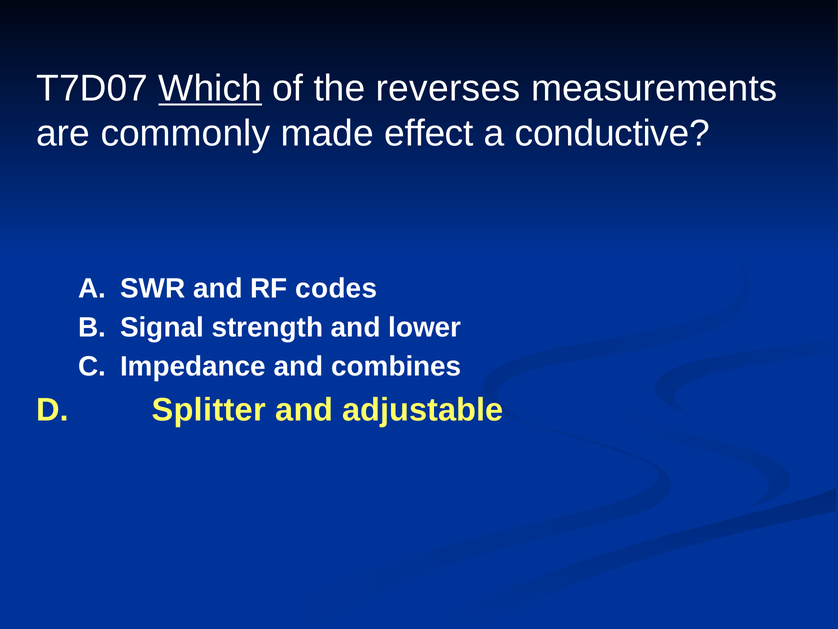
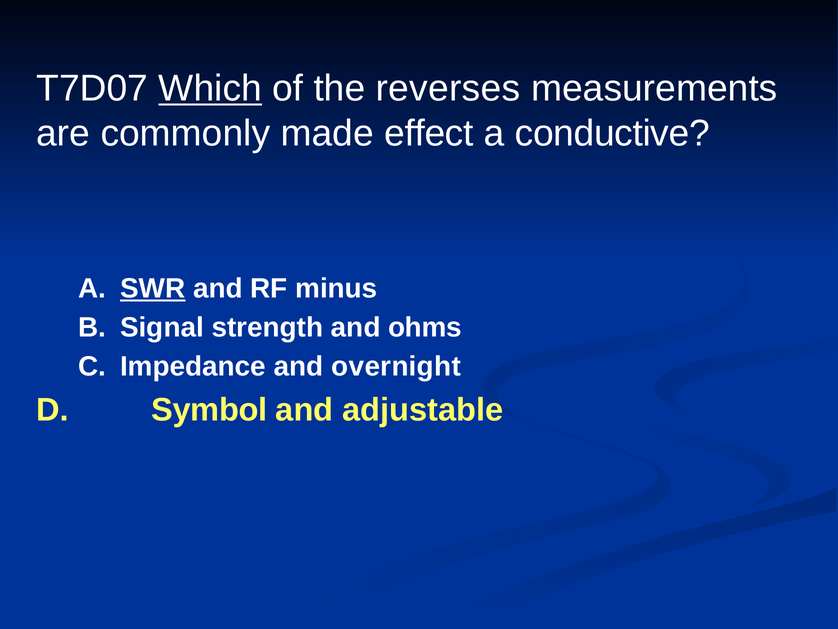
SWR underline: none -> present (153, 288)
codes: codes -> minus (336, 288)
lower: lower -> ohms (425, 327)
combines: combines -> overnight (396, 366)
Splitter: Splitter -> Symbol (209, 410)
